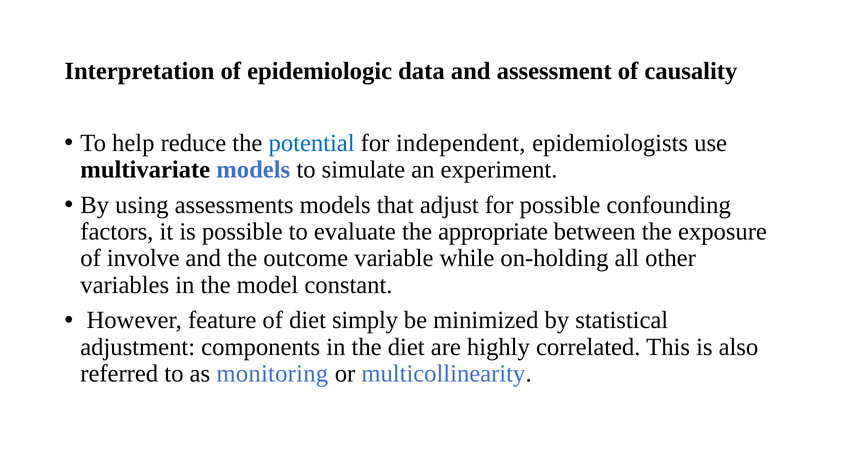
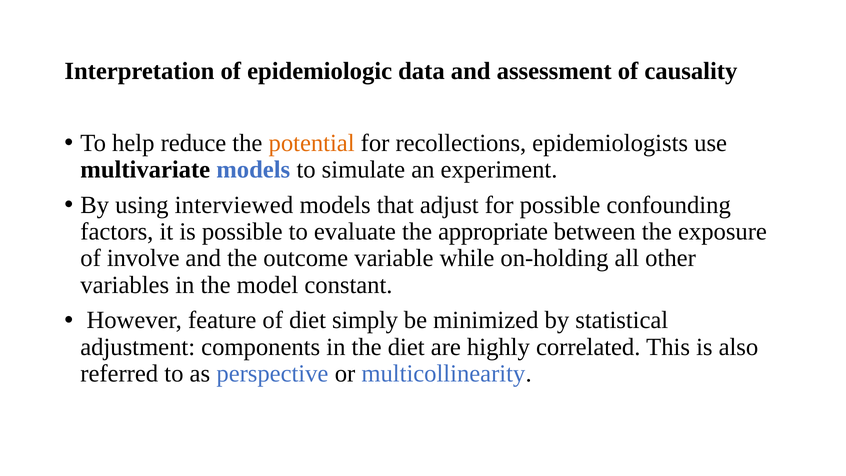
potential colour: blue -> orange (312, 143)
independent: independent -> recollections (461, 143)
assessments: assessments -> interviewed (234, 205)
monitoring: monitoring -> perspective (272, 373)
